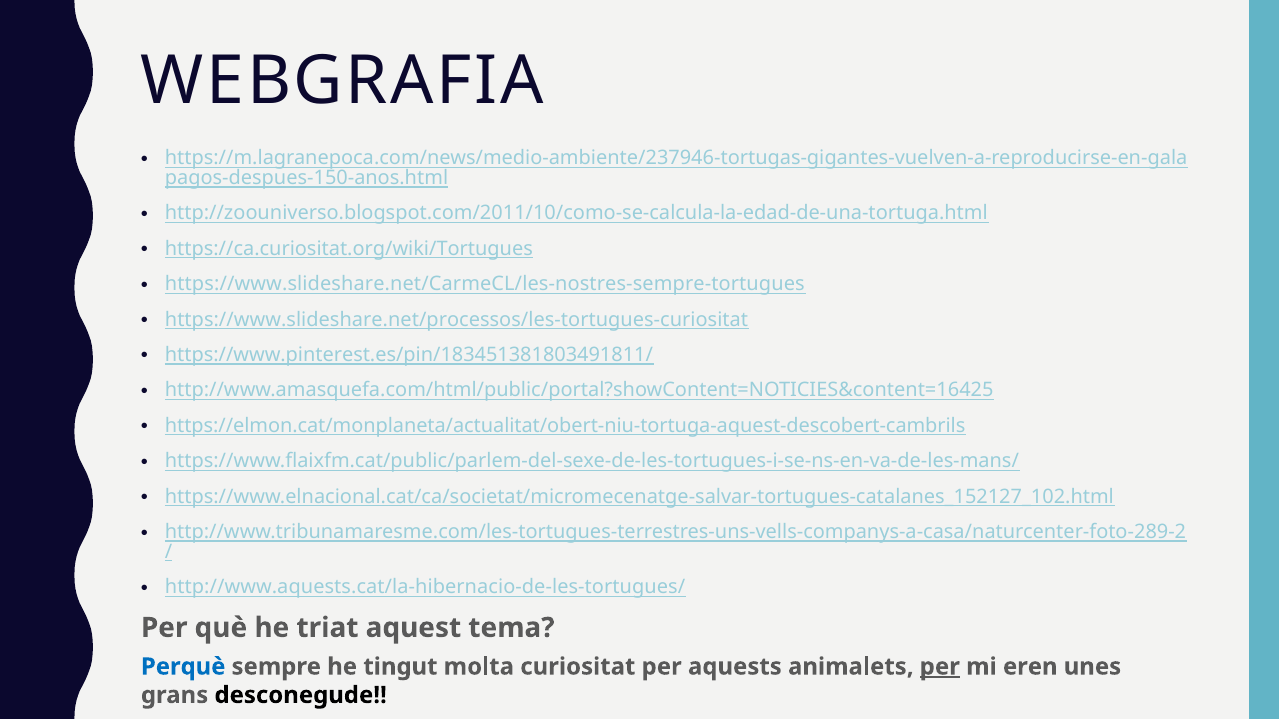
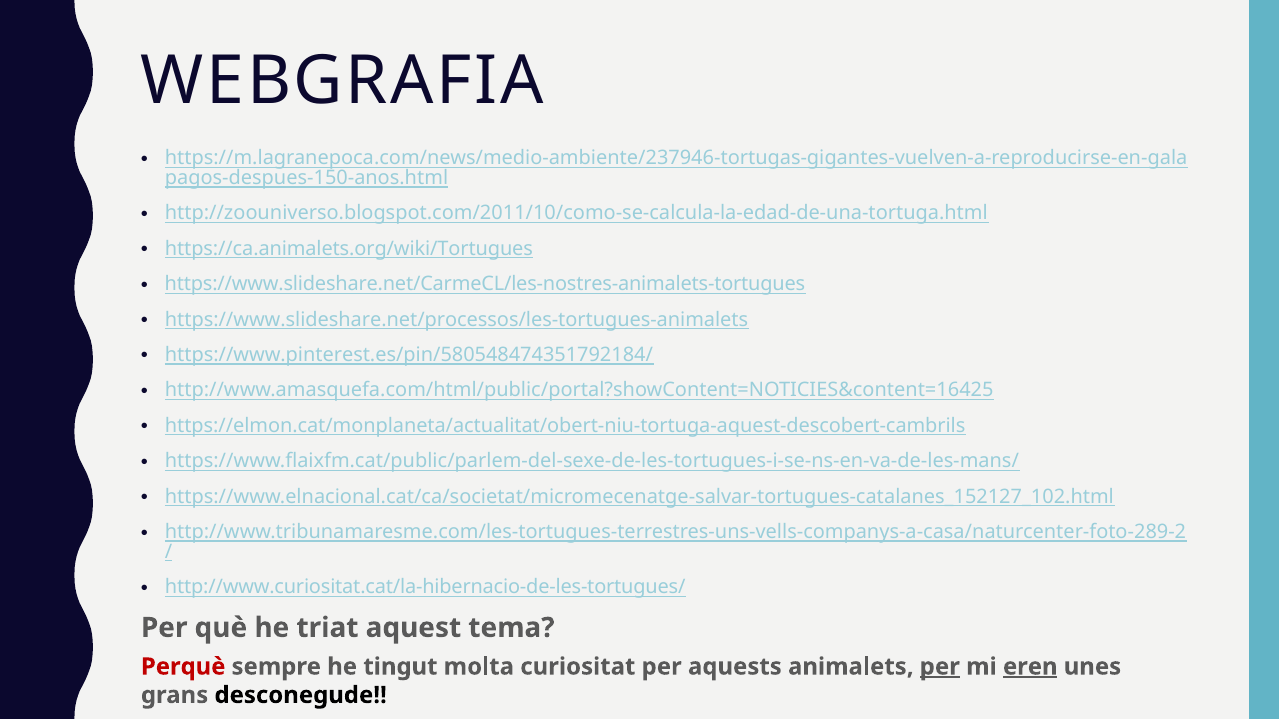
https://ca.curiositat.org/wiki/Tortugues: https://ca.curiositat.org/wiki/Tortugues -> https://ca.animalets.org/wiki/Tortugues (349, 249)
https://www.slideshare.net/CarmeCL/les-nostres-sempre-tortugues: https://www.slideshare.net/CarmeCL/les-nostres-sempre-tortugues -> https://www.slideshare.net/CarmeCL/les-nostres-animalets-tortugues (485, 284)
https://www.slideshare.net/processos/les-tortugues-curiositat: https://www.slideshare.net/processos/les-tortugues-curiositat -> https://www.slideshare.net/processos/les-tortugues-animalets (457, 320)
https://www.pinterest.es/pin/183451381803491811/: https://www.pinterest.es/pin/183451381803491811/ -> https://www.pinterest.es/pin/580548474351792184/ (409, 355)
http://www.aquests.cat/la-hibernacio-de-les-tortugues/: http://www.aquests.cat/la-hibernacio-de-les-tortugues/ -> http://www.curiositat.cat/la-hibernacio-de-les-tortugues/ (425, 587)
Perquè colour: blue -> red (183, 667)
eren underline: none -> present (1030, 667)
